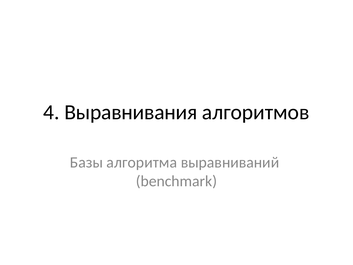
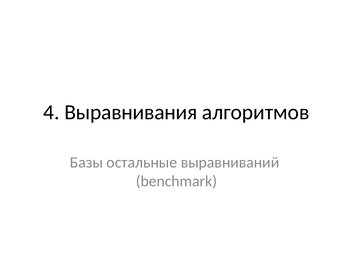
алгоритма: алгоритма -> остальные (142, 162)
